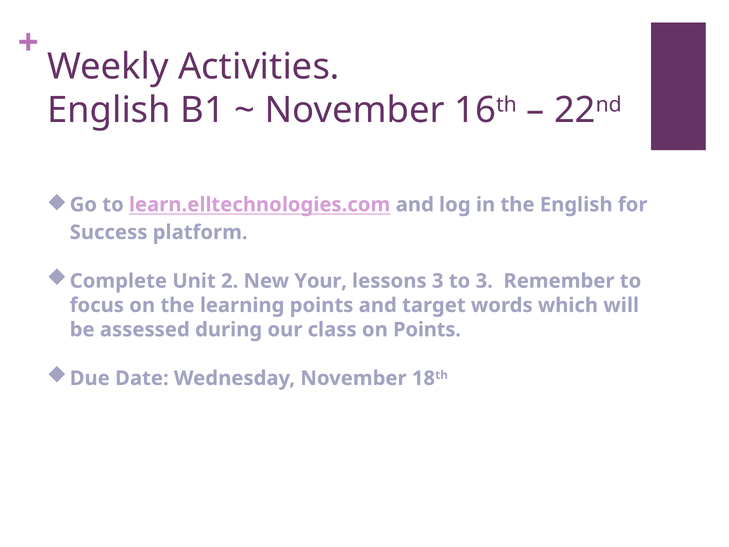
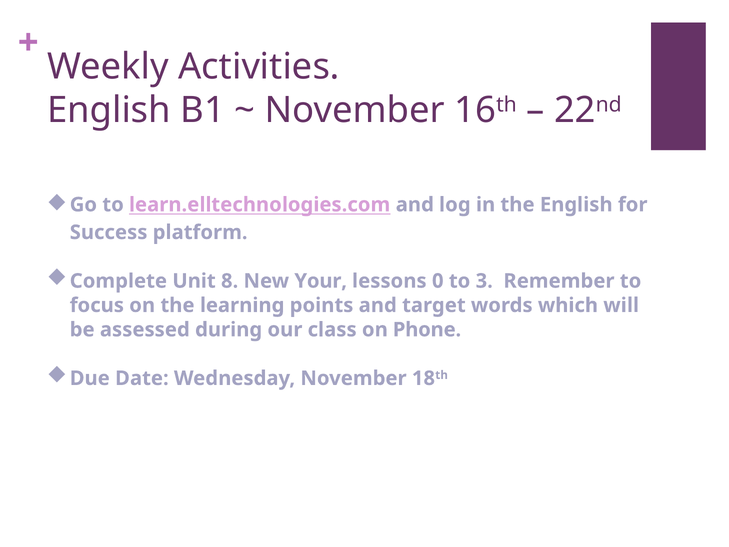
2: 2 -> 8 (230, 281)
lessons 3: 3 -> 0 (438, 281)
on Points: Points -> Phone (427, 330)
